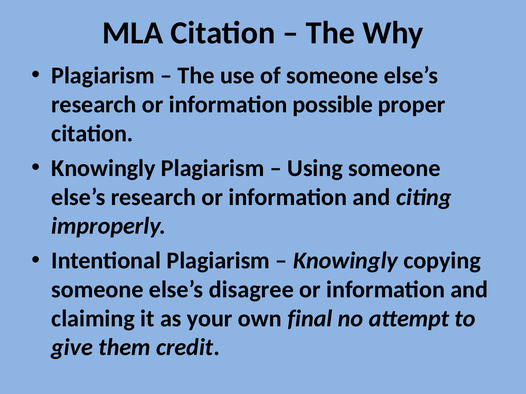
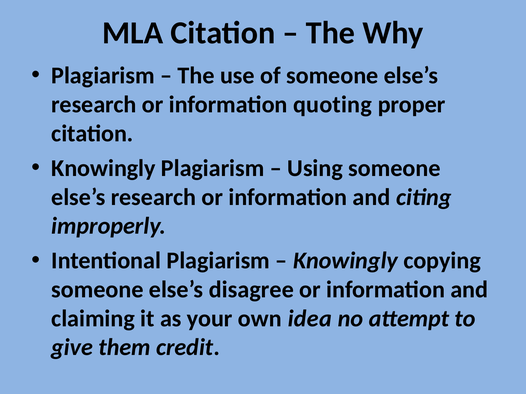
possible: possible -> quoting (333, 105)
final: final -> idea (310, 319)
